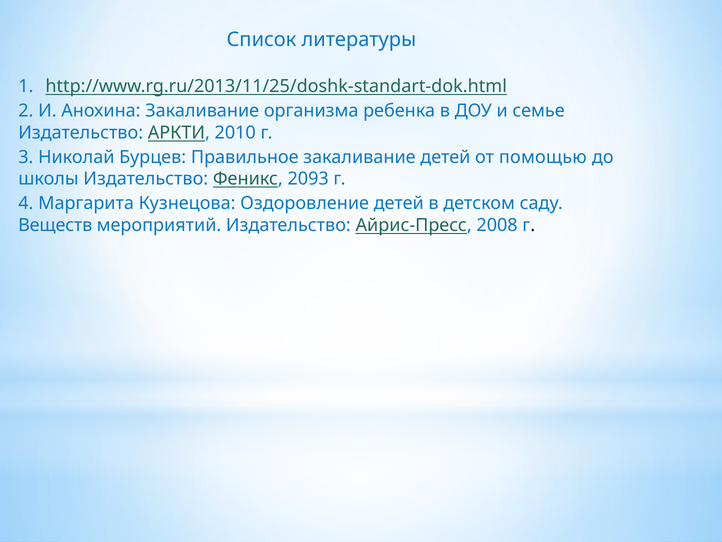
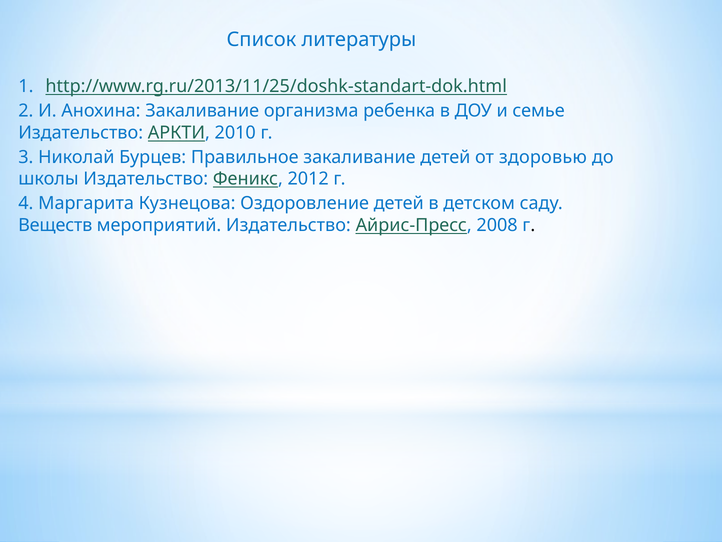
помощью: помощью -> здоровью (543, 157)
2093: 2093 -> 2012 (308, 179)
